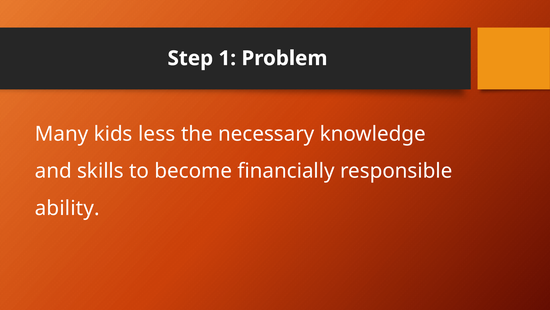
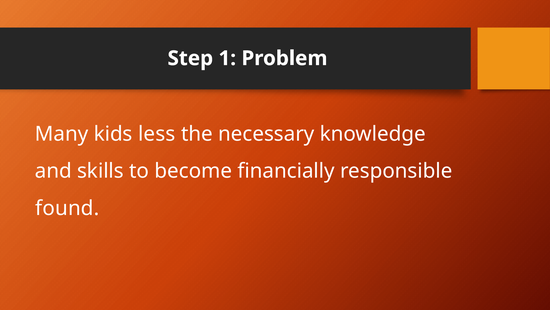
ability: ability -> found (67, 208)
